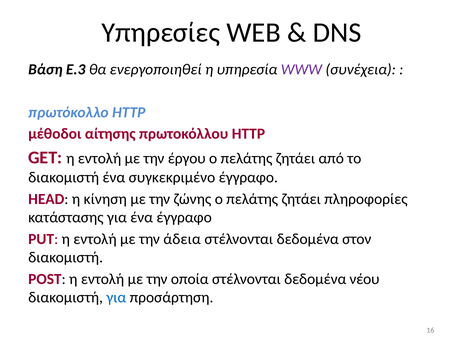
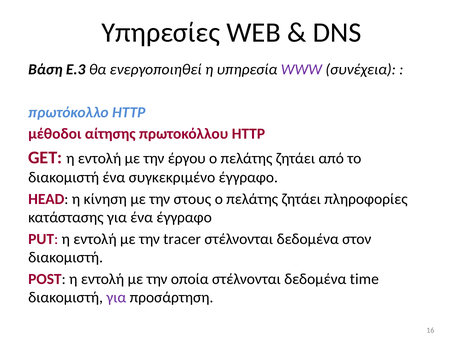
ζώνης: ζώνης -> στους (192, 199)
άδεια: άδεια -> tracer (182, 239)
νέου: νέου -> time (364, 279)
για colour: blue -> purple (116, 298)
